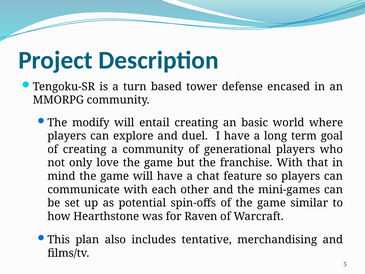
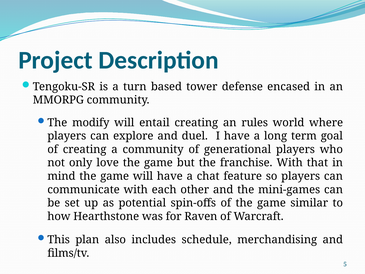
basic: basic -> rules (255, 123)
tentative: tentative -> schedule (207, 239)
